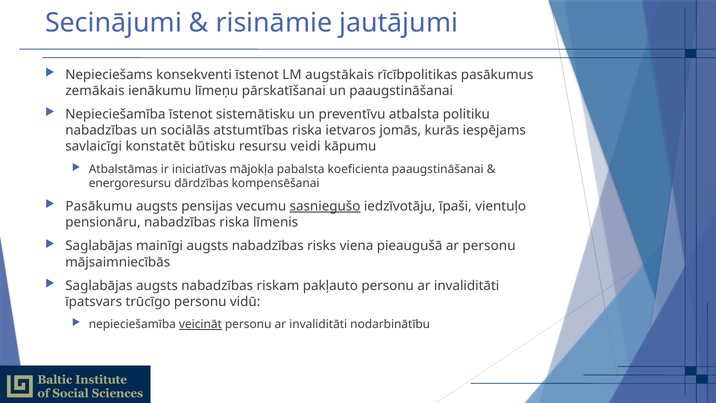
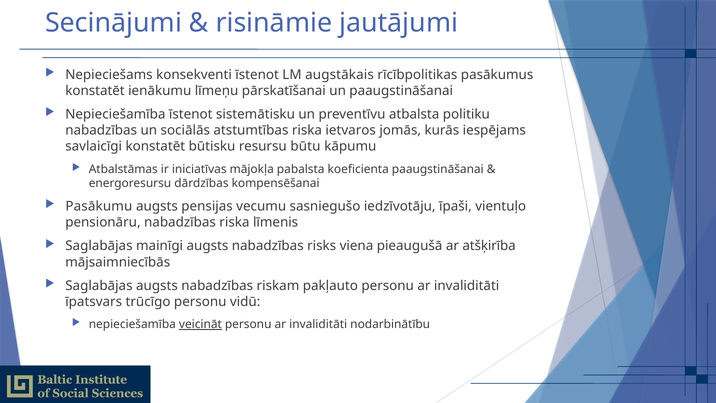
zemākais: zemākais -> konstatēt (95, 91)
veidi: veidi -> būtu (305, 146)
sasniegušo underline: present -> none (325, 206)
ar personu: personu -> atšķirība (489, 246)
